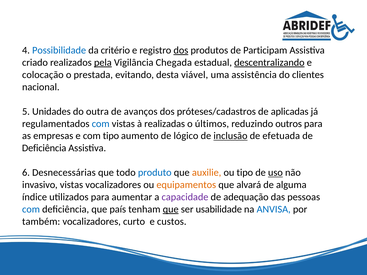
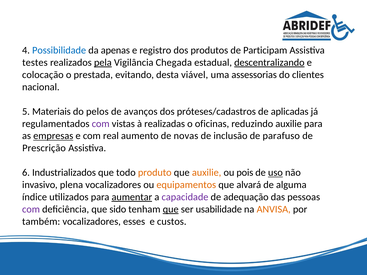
critério: critério -> apenas (115, 50)
dos underline: present -> none (181, 50)
criado: criado -> testes (35, 63)
assistência: assistência -> assessorias (254, 75)
Unidades: Unidades -> Materiais (51, 112)
outra: outra -> pelos (97, 112)
com colour: blue -> purple (101, 124)
últimos: últimos -> oficinas (212, 124)
reduzindo outros: outros -> auxilie (289, 124)
empresas underline: none -> present (53, 136)
com tipo: tipo -> real (111, 136)
lógico: lógico -> novas (186, 136)
inclusão underline: present -> none (230, 136)
efetuada: efetuada -> parafuso (281, 136)
Deficiência: Deficiência -> Prescrição (44, 148)
Desnecessárias: Desnecessárias -> Industrializados (64, 173)
produto colour: blue -> orange (155, 173)
ou tipo: tipo -> pois (245, 173)
invasivo vistas: vistas -> plena (71, 185)
aumentar underline: none -> present (132, 197)
com colour: blue -> purple (31, 209)
país: país -> sido (118, 209)
ANVISA colour: blue -> orange (274, 209)
curto: curto -> esses (134, 222)
